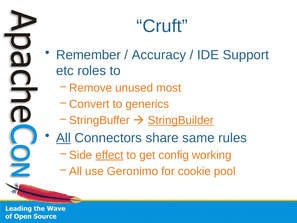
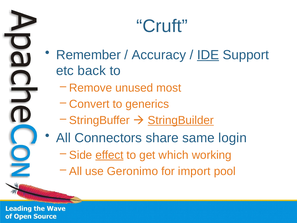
IDE underline: none -> present (208, 55)
roles: roles -> back (92, 71)
All underline: present -> none (64, 138)
rules: rules -> login (233, 138)
config: config -> which (174, 155)
cookie: cookie -> import (194, 171)
